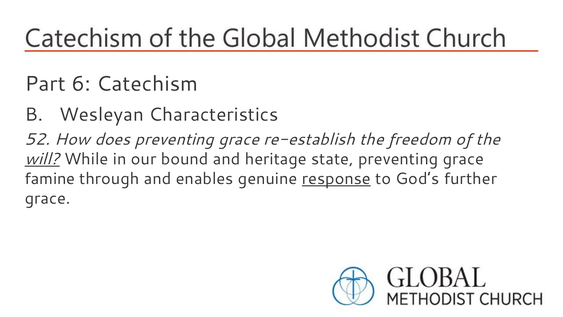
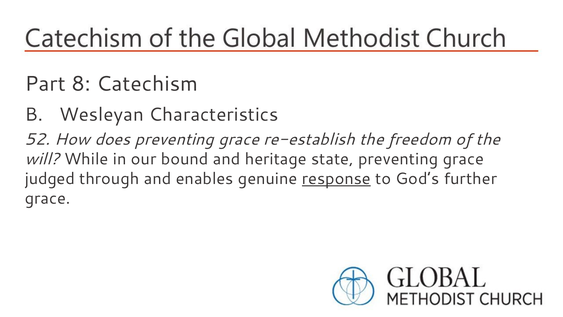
6: 6 -> 8 (81, 84)
will underline: present -> none (42, 159)
famine: famine -> judged (50, 178)
